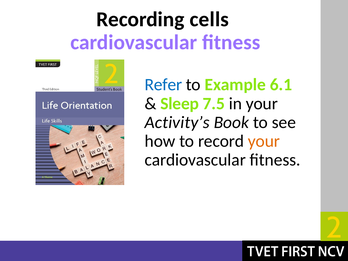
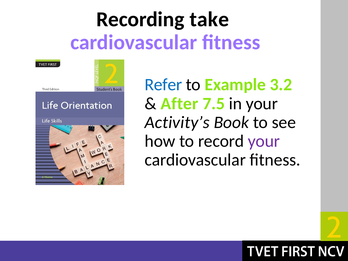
cells: cells -> take (209, 19)
6.1: 6.1 -> 3.2 (281, 85)
Sleep: Sleep -> After (180, 104)
your colour: orange -> purple (264, 141)
